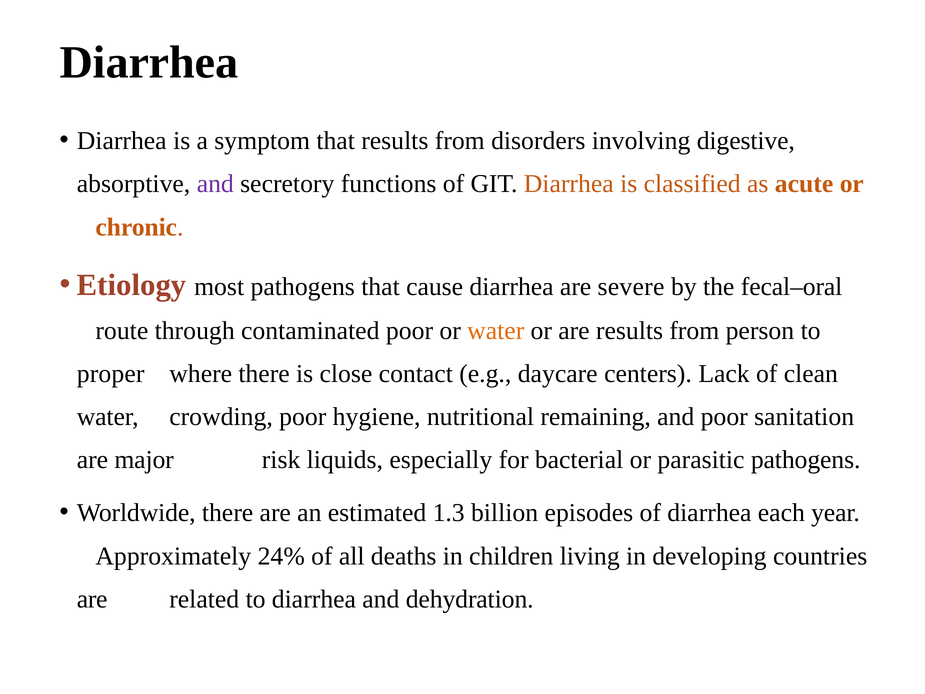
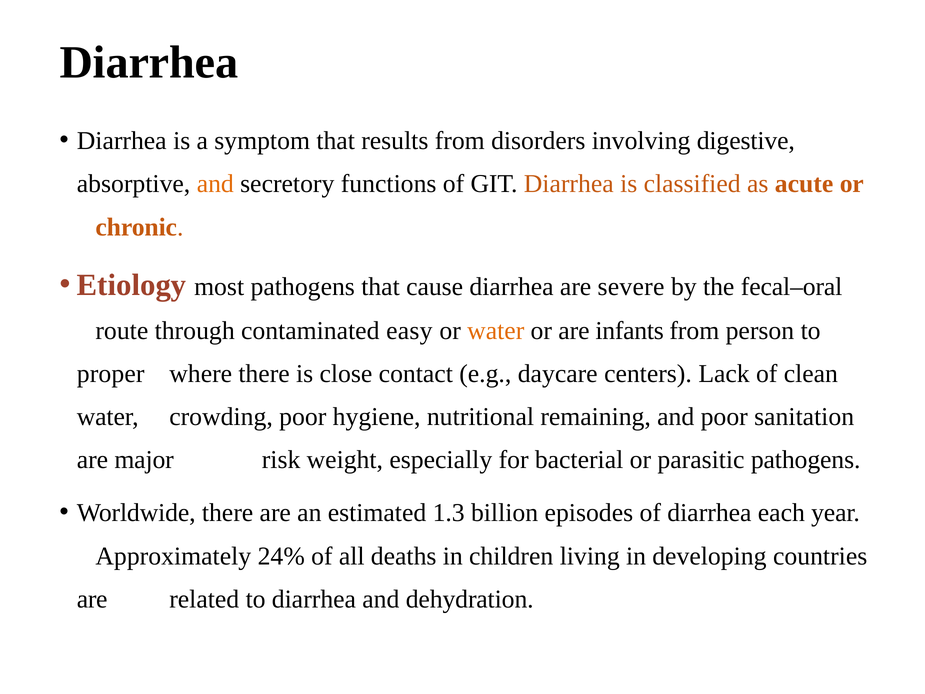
and colour: purple -> orange (215, 184)
contaminated poor: poor -> easy (409, 331)
are results: results -> infants (630, 331)
liquids: liquids -> weight (345, 459)
